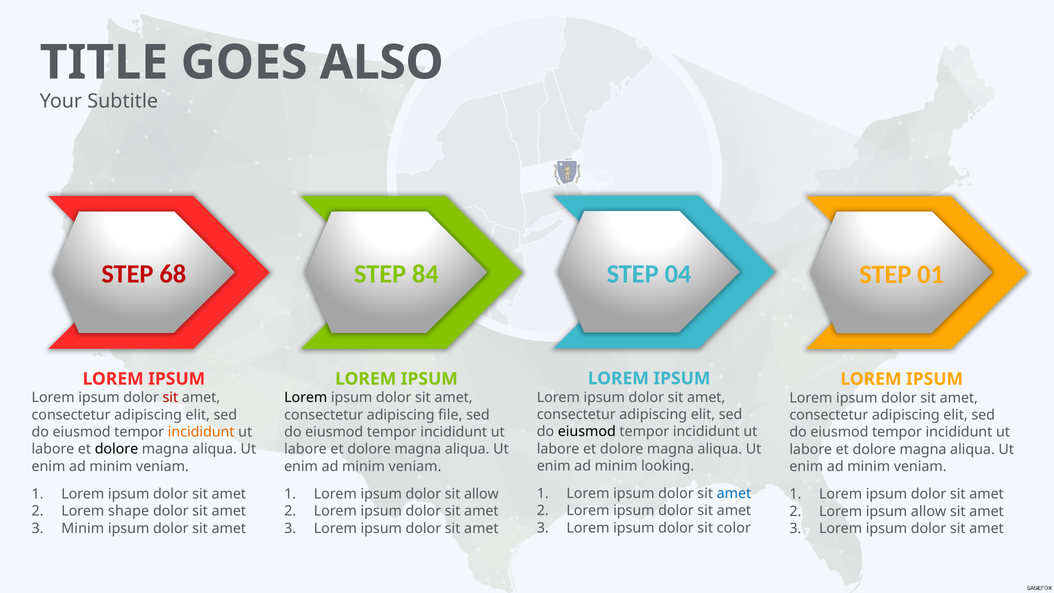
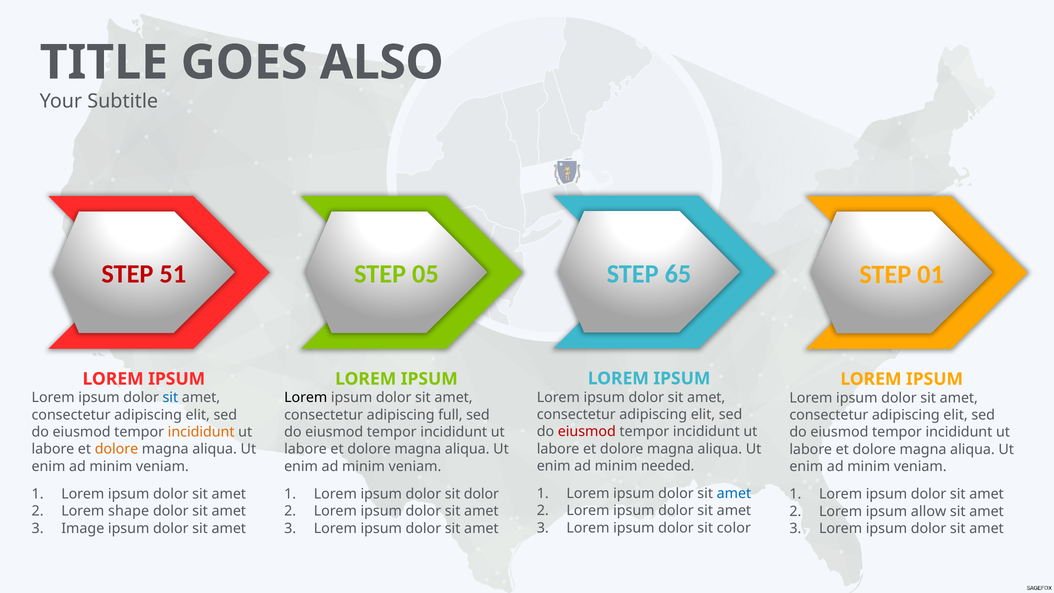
04: 04 -> 65 (678, 274)
68: 68 -> 51 (173, 274)
84: 84 -> 05 (425, 274)
sit colour: red -> blue (170, 398)
file: file -> full (450, 415)
eiusmod colour: black -> red (587, 432)
dolore colour: black -> orange (116, 449)
looking: looking -> needed (668, 466)
sit allow: allow -> dolor (481, 494)
Minim: Minim -> Image (83, 528)
